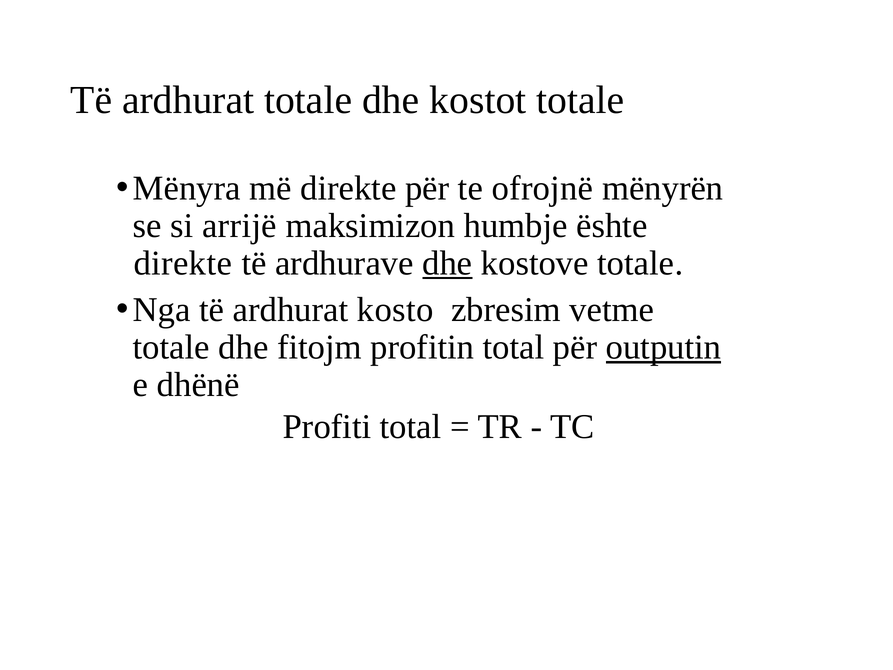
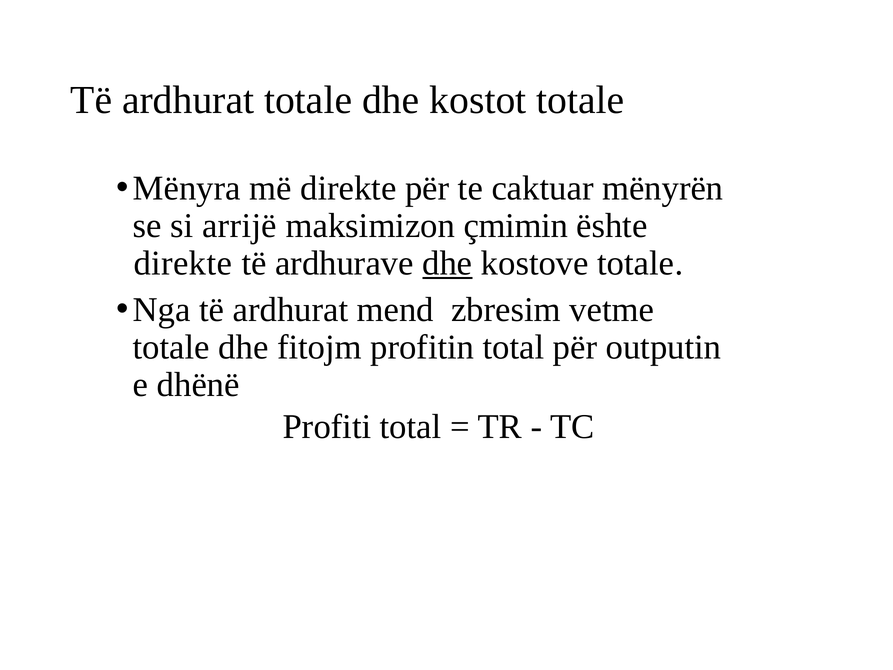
ofrojnë: ofrojnë -> caktuar (543, 188)
humbje: humbje -> çmimin (516, 225)
kosto: kosto -> mend (395, 310)
outputin underline: present -> none (664, 347)
